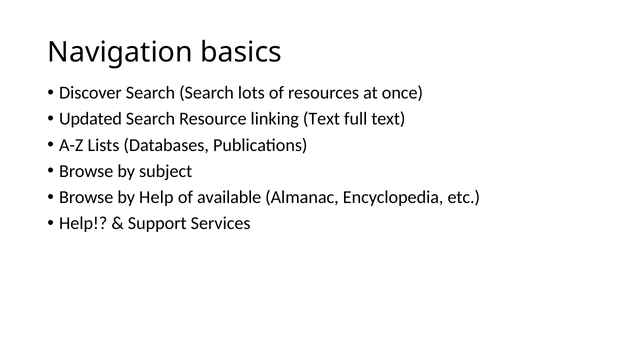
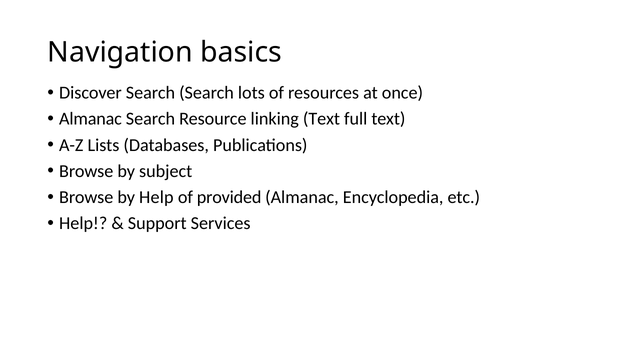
Updated: Updated -> Almanac (90, 119)
available: available -> provided (229, 197)
